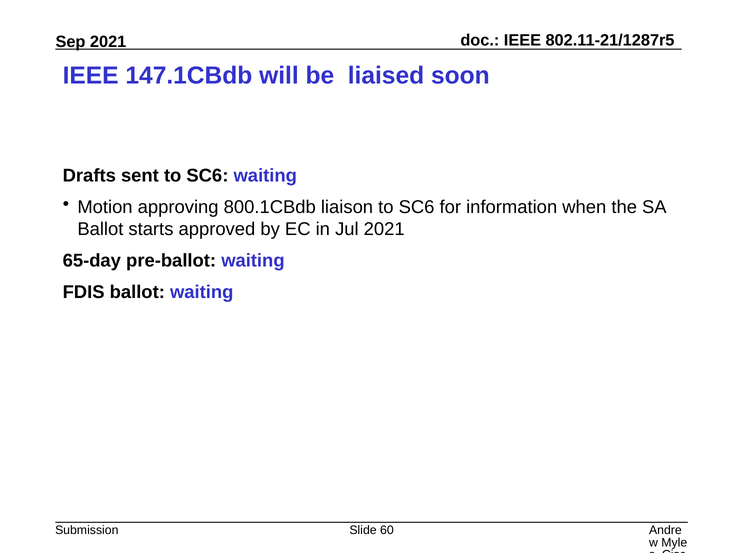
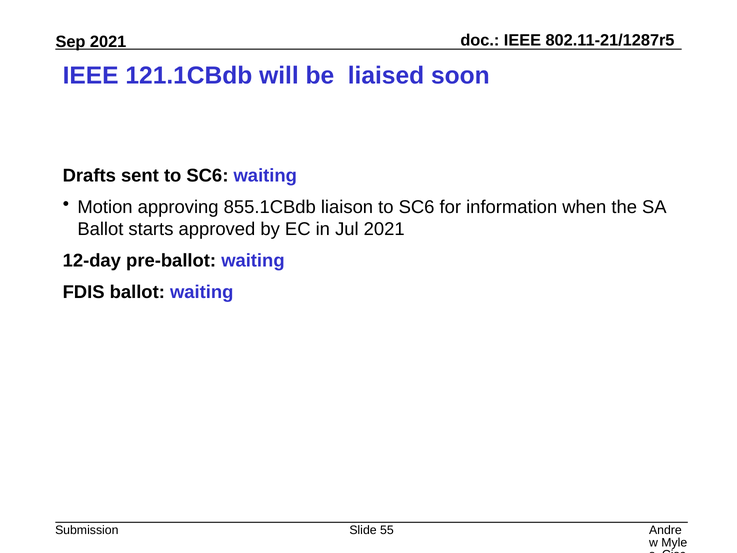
147.1CBdb: 147.1CBdb -> 121.1CBdb (189, 75)
800.1CBdb: 800.1CBdb -> 855.1CBdb (270, 207)
65-day: 65-day -> 12-day (92, 261)
60: 60 -> 55 (387, 530)
